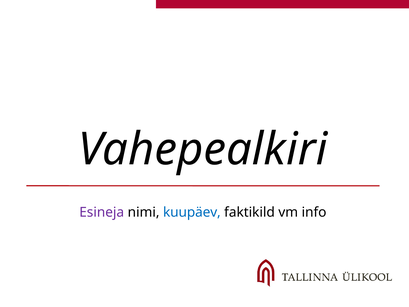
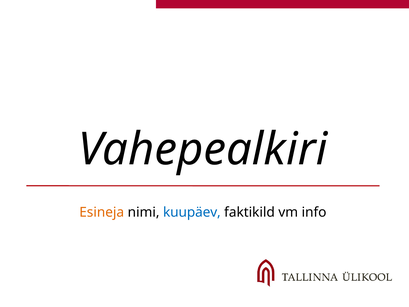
Esineja colour: purple -> orange (102, 212)
